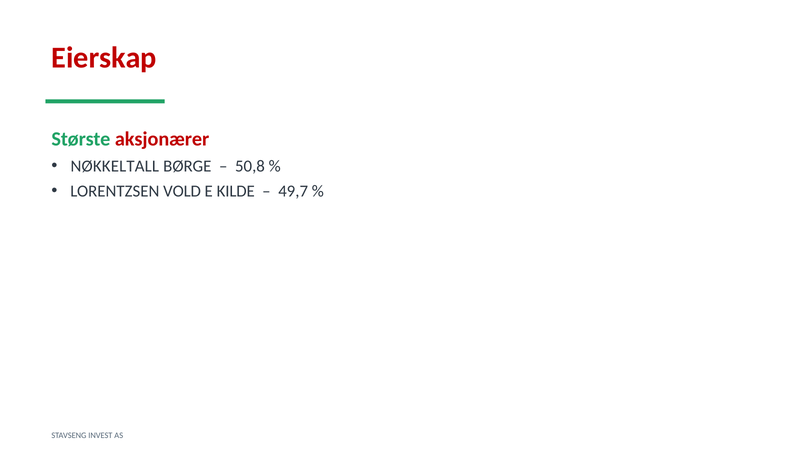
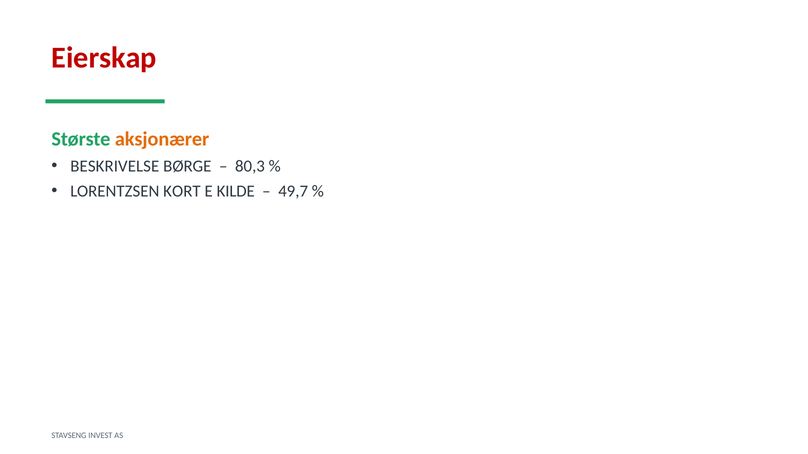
aksjonærer colour: red -> orange (162, 139)
NØKKELTALL: NØKKELTALL -> BESKRIVELSE (115, 166)
50,8: 50,8 -> 80,3 (250, 166)
VOLD: VOLD -> KORT (182, 191)
